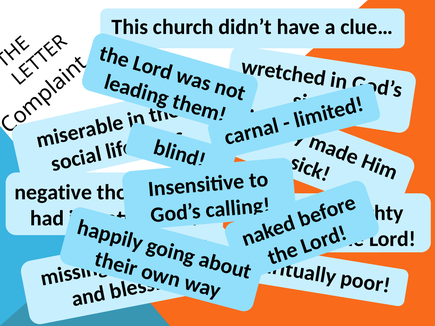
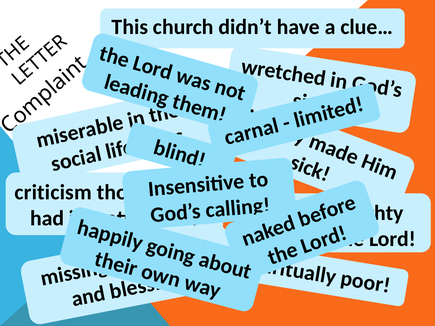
negative: negative -> criticism (53, 192)
